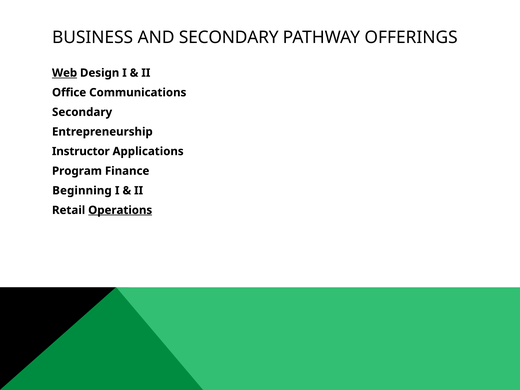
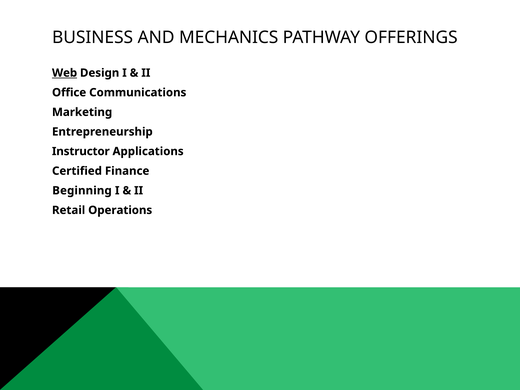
AND SECONDARY: SECONDARY -> MECHANICS (229, 38)
Secondary: Secondary -> Marketing (82, 112)
Program: Program -> Certified (77, 171)
Operations underline: present -> none (120, 210)
